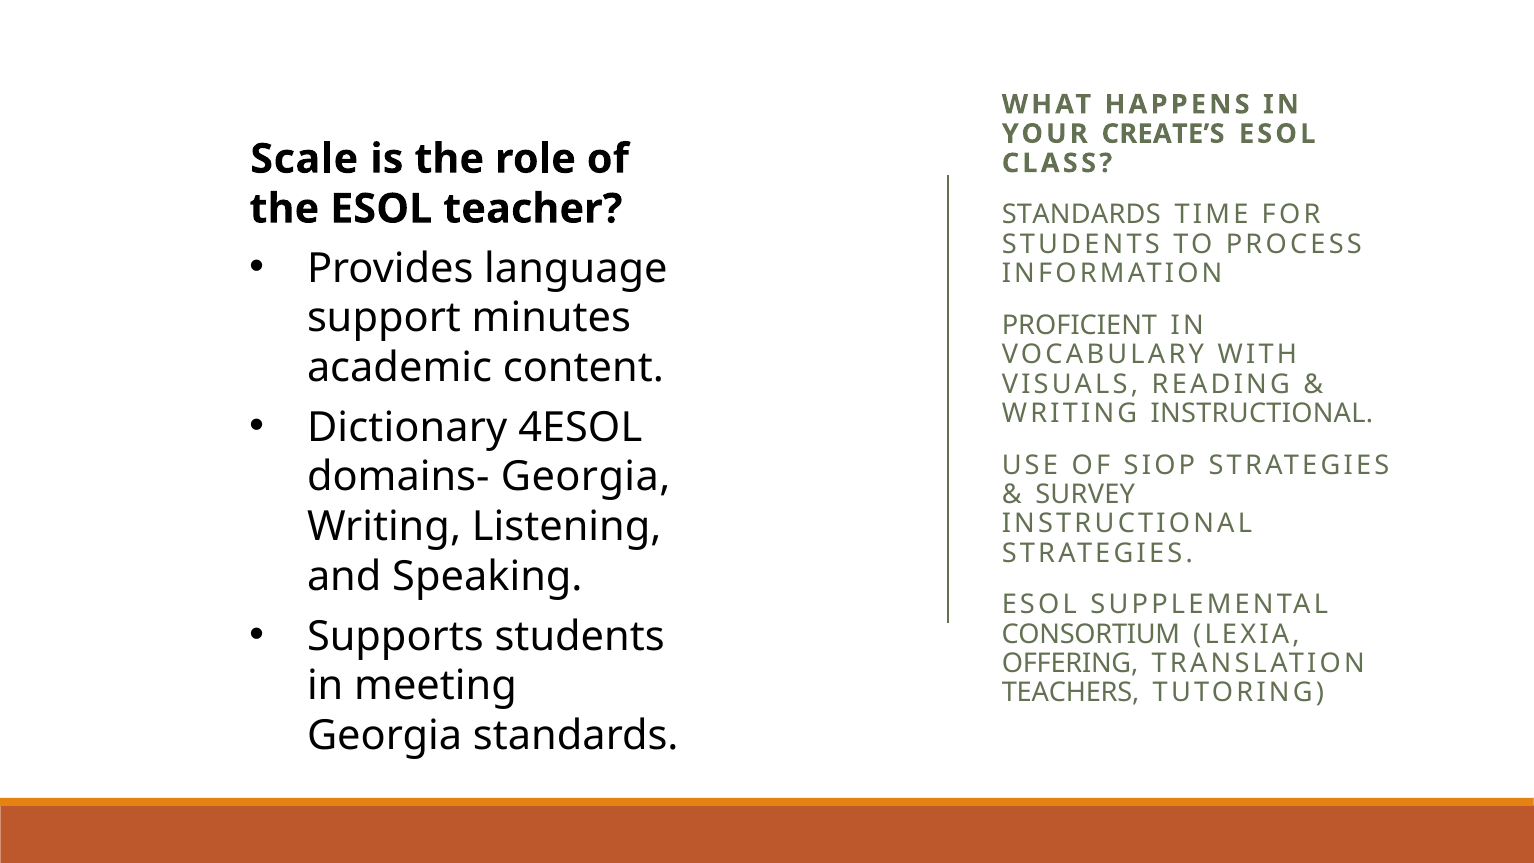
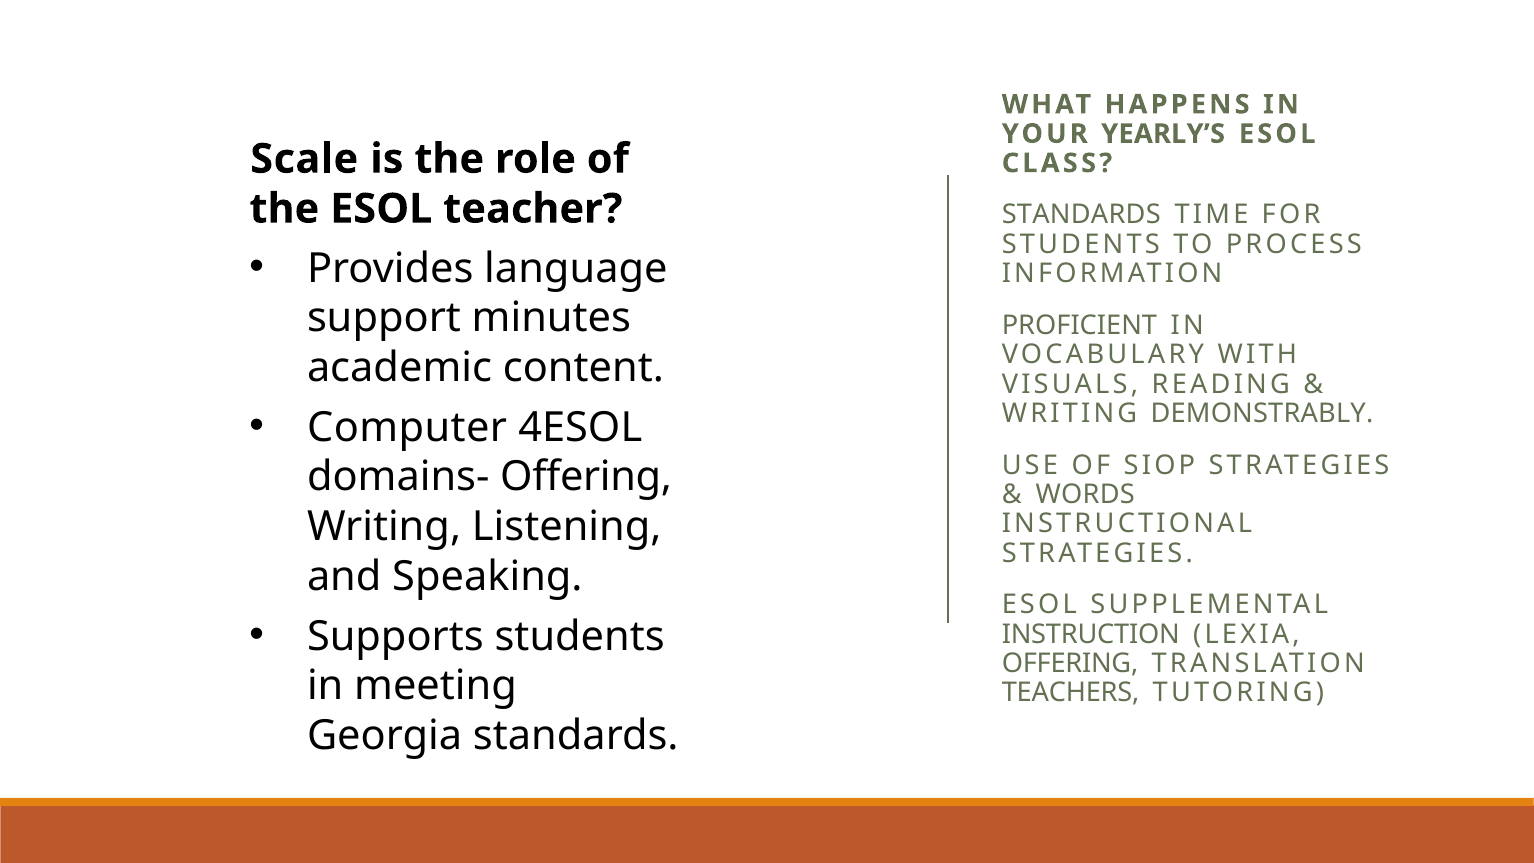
CREATE’S: CREATE’S -> YEARLY’S (1163, 134)
WRITING INSTRUCTIONAL: INSTRUCTIONAL -> DEMONSTRABLY (1262, 413)
Dictionary: Dictionary -> Computer (407, 427)
domains- Georgia: Georgia -> Offering (586, 477)
SURVEY: SURVEY -> WORDS (1085, 494)
CONSORTIUM: CONSORTIUM -> INSTRUCTION (1091, 634)
